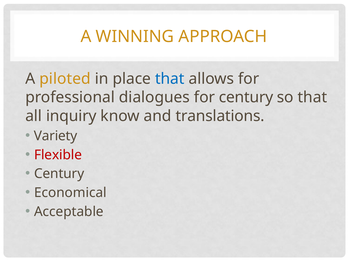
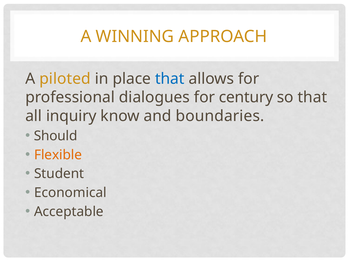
translations: translations -> boundaries (220, 116)
Variety: Variety -> Should (56, 136)
Flexible colour: red -> orange (58, 155)
Century: Century -> Student (59, 174)
